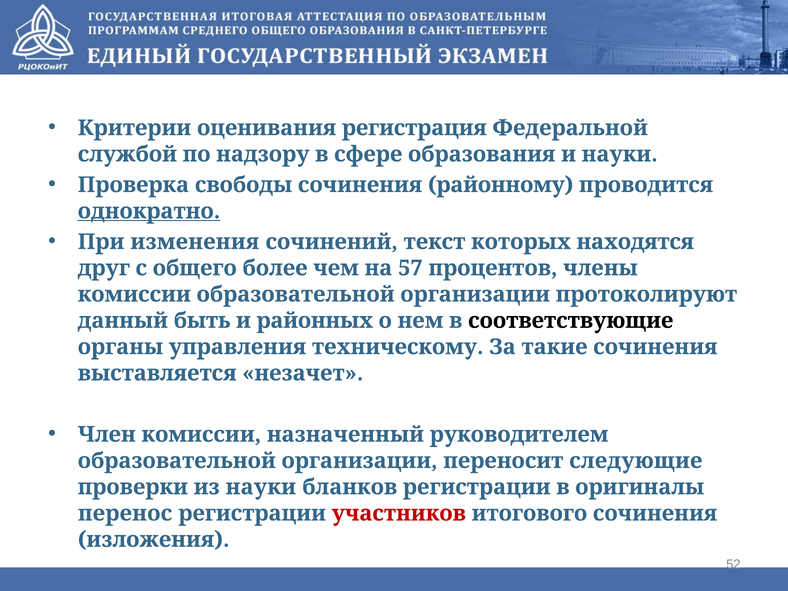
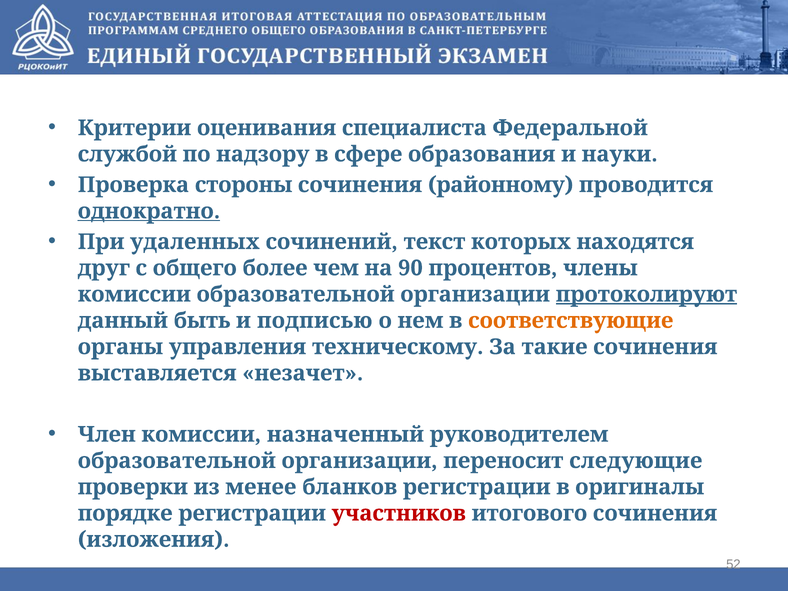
регистрация: регистрация -> специалиста (414, 128)
свободы: свободы -> стороны (244, 185)
изменения: изменения -> удаленных (195, 242)
57: 57 -> 90 (410, 268)
протоколируют underline: none -> present (646, 294)
районных: районных -> подписью (315, 321)
соответствующие colour: black -> orange (571, 321)
из науки: науки -> менее (261, 487)
перенос: перенос -> порядке (125, 513)
